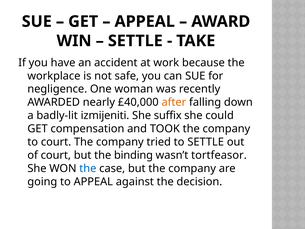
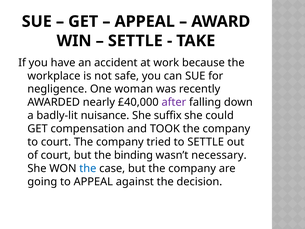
after colour: orange -> purple (174, 102)
izmijeniti: izmijeniti -> nuisance (105, 115)
tortfeasor: tortfeasor -> necessary (219, 155)
